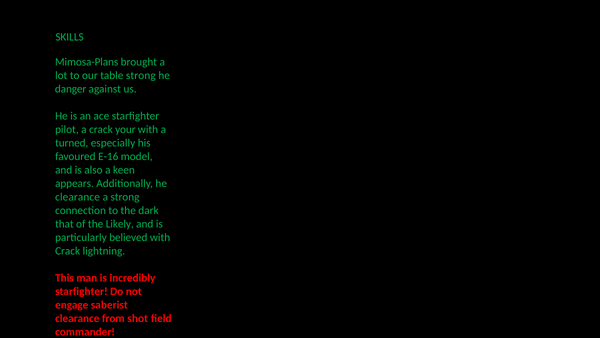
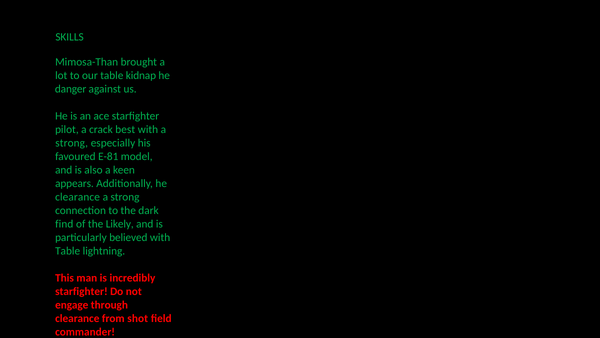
Mimosa-Plans: Mimosa-Plans -> Mimosa-Than (87, 62)
table strong: strong -> kidnap (141, 75)
your: your -> best (125, 129)
turned: turned -> strong (72, 143)
E-16: E-16 -> E-81 (108, 156)
that: that -> find (64, 224)
Crack: Crack -> Table (68, 251)
saberist: saberist -> through (109, 305)
